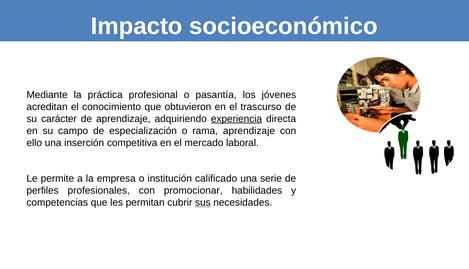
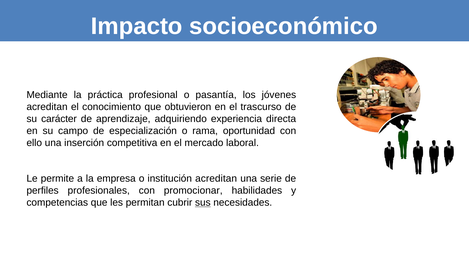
experiencia underline: present -> none (236, 119)
rama aprendizaje: aprendizaje -> oportunidad (249, 131)
institución calificado: calificado -> acreditan (216, 179)
